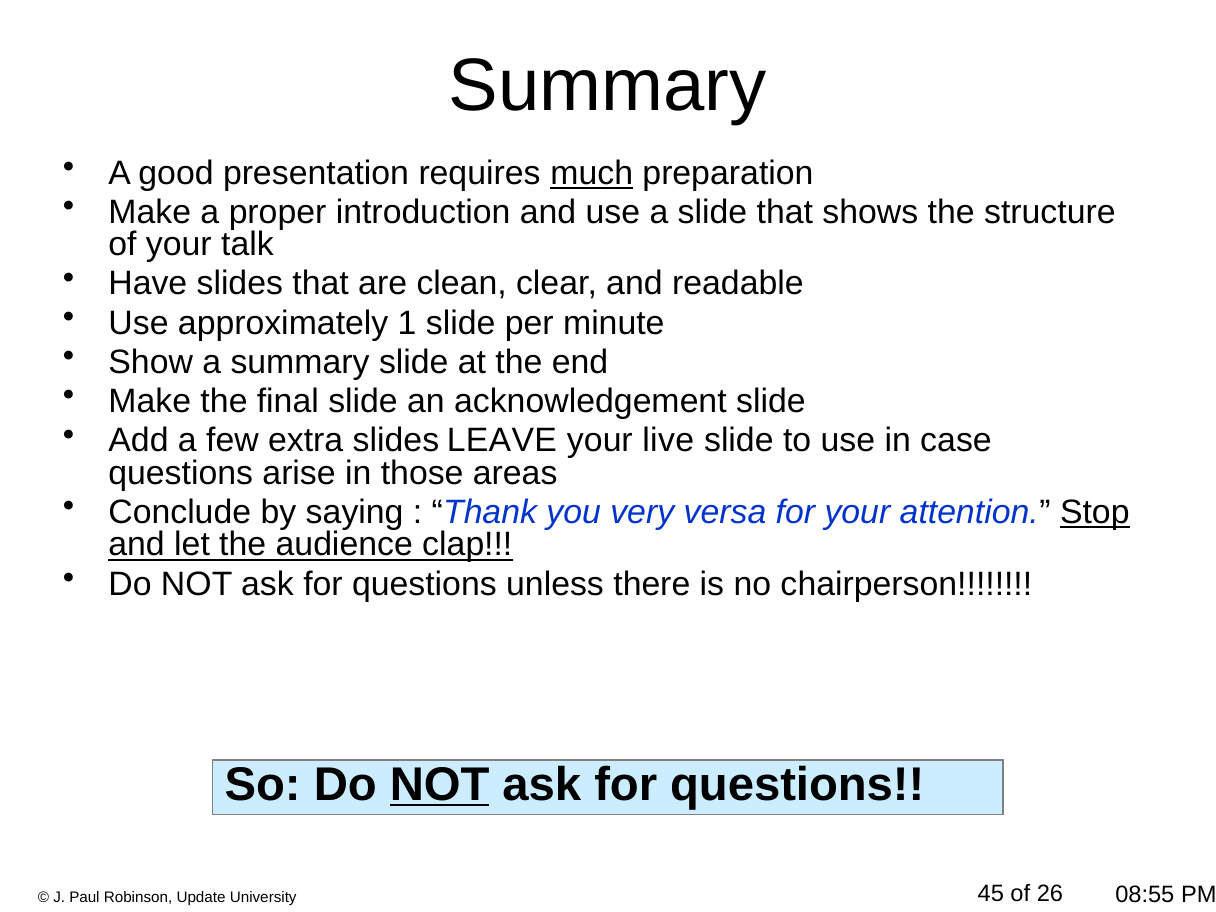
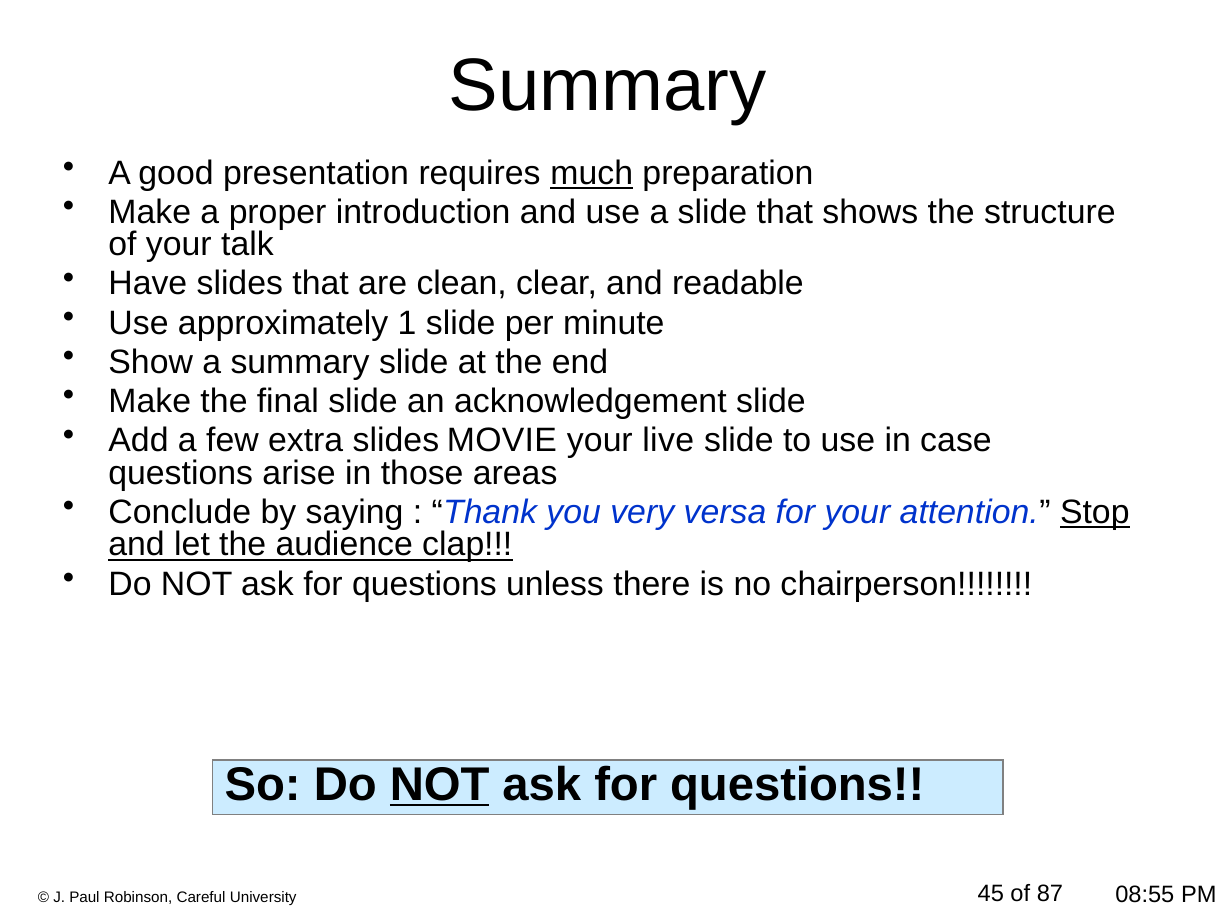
LEAVE: LEAVE -> MOVIE (502, 441)
26: 26 -> 87 (1050, 893)
Update: Update -> Careful (201, 898)
